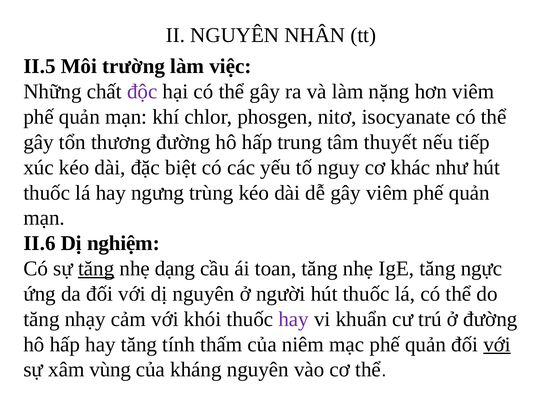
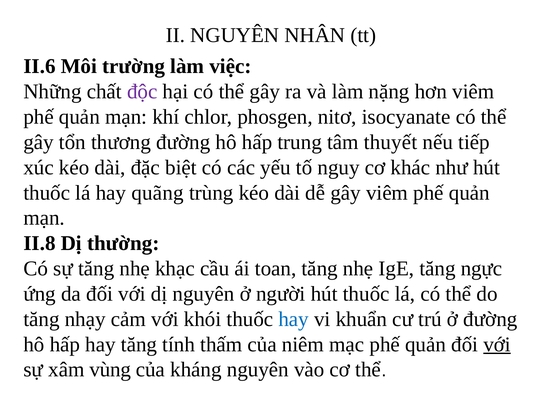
II.5: II.5 -> II.6 (39, 66)
ngưng: ngưng -> quãng (158, 193)
II.6: II.6 -> II.8 (39, 244)
nghiệm: nghiệm -> thường (123, 244)
tăng underline: present -> none (96, 269)
dạng: dạng -> khạc (175, 269)
hay colour: purple -> blue (294, 320)
